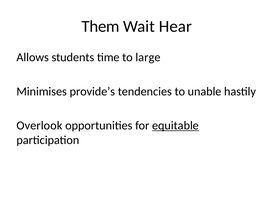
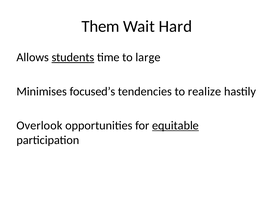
Hear: Hear -> Hard (175, 27)
students underline: none -> present (73, 57)
provide’s: provide’s -> focused’s (92, 92)
unable: unable -> realize (205, 92)
